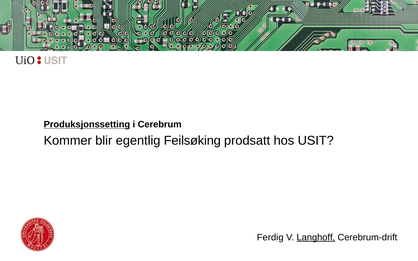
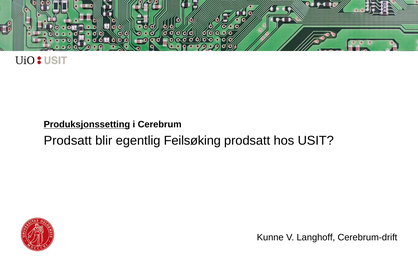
Kommer: Kommer -> Prodsatt (68, 141)
Ferdig: Ferdig -> Kunne (270, 238)
Langhoff underline: present -> none (316, 238)
